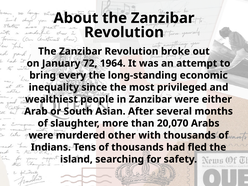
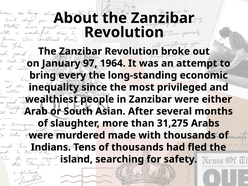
72: 72 -> 97 (90, 63)
20,070: 20,070 -> 31,275 (173, 123)
other: other -> made (122, 135)
